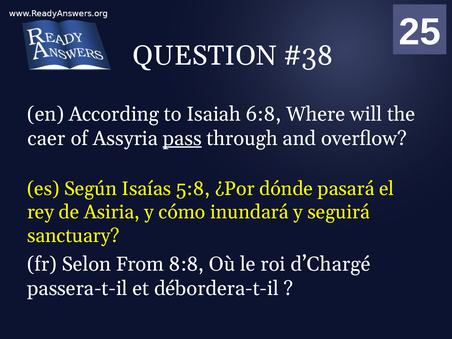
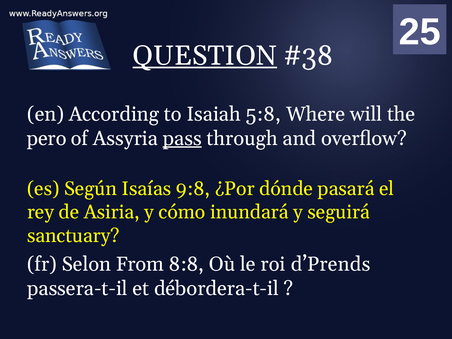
QUESTION underline: none -> present (205, 56)
6:8: 6:8 -> 5:8 (263, 114)
caer: caer -> pero (47, 138)
5:8: 5:8 -> 9:8 (193, 189)
d’Chargé: d’Chargé -> d’Prends (331, 264)
